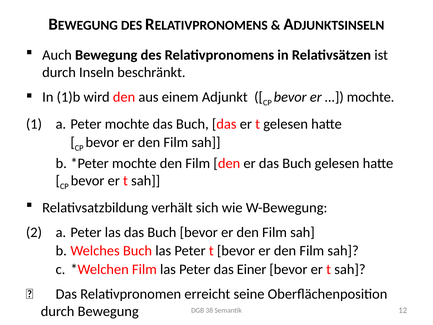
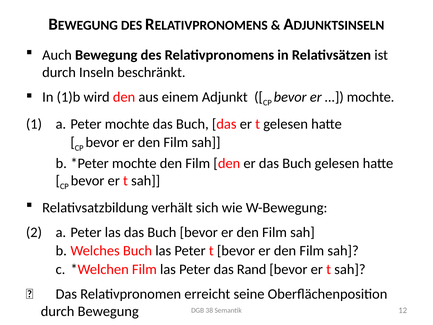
Einer: Einer -> Rand (252, 269)
